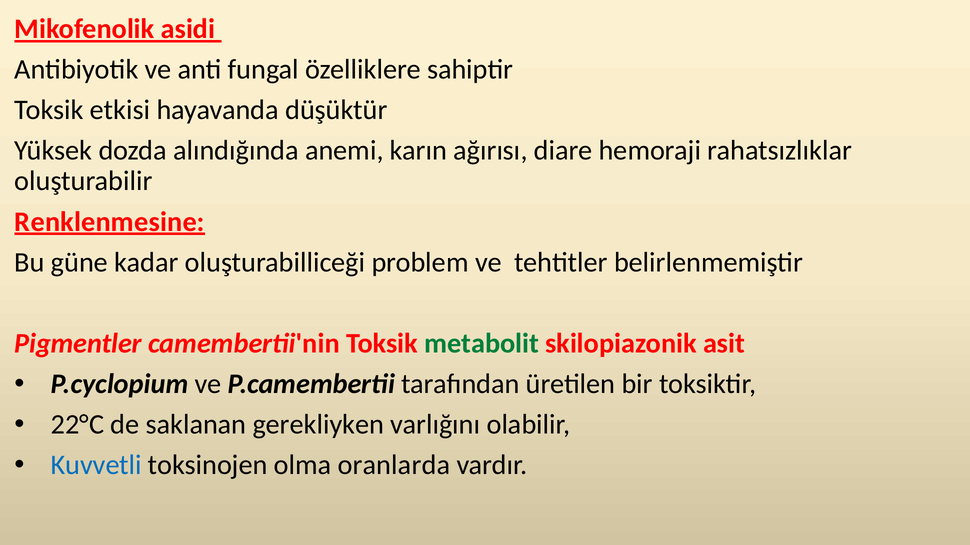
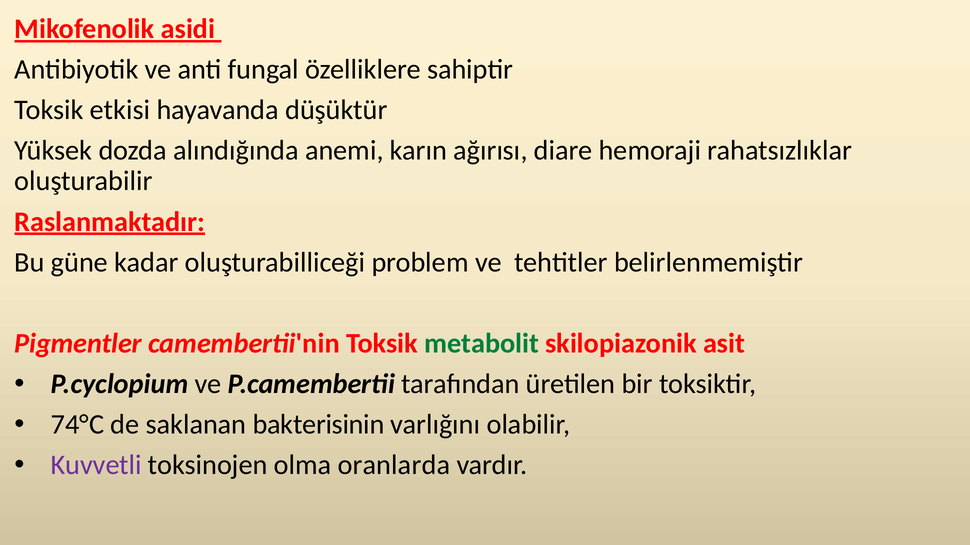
Renklenmesine: Renklenmesine -> Raslanmaktadır (110, 222)
22°C: 22°C -> 74°C (77, 425)
gerekliyken: gerekliyken -> bakterisinin (319, 425)
Kuvvetli colour: blue -> purple (96, 466)
